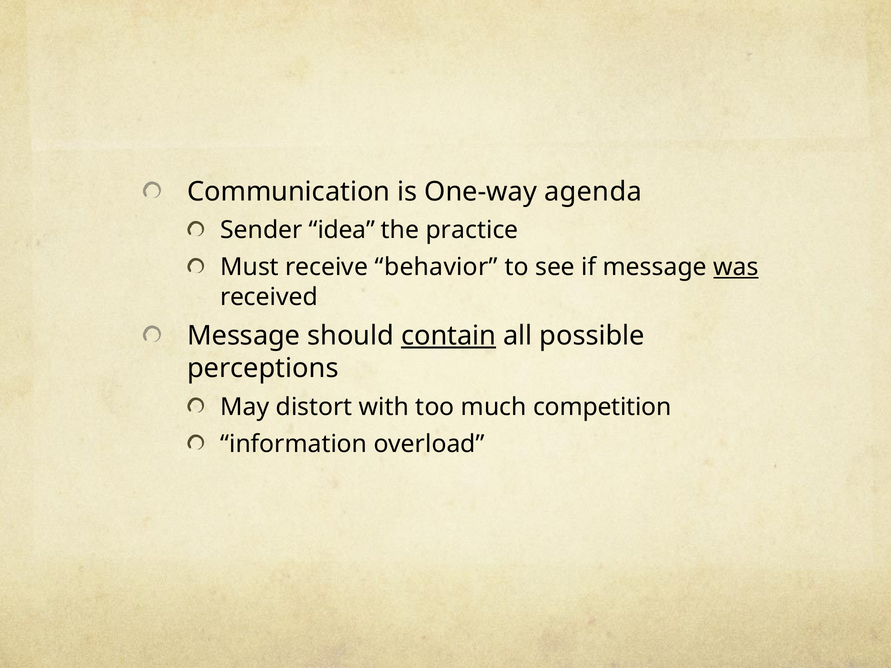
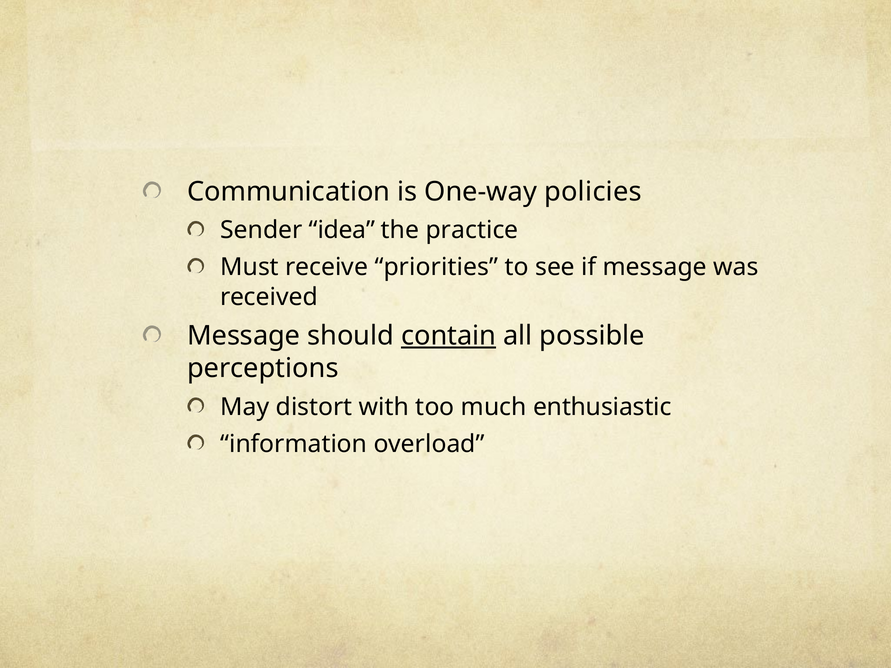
agenda: agenda -> policies (593, 192)
behavior: behavior -> priorities (436, 267)
was underline: present -> none (736, 267)
competition: competition -> enthusiastic (602, 407)
